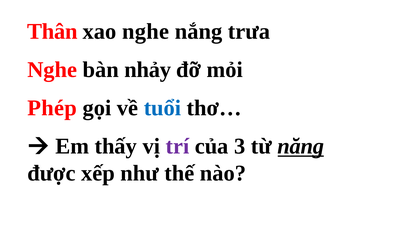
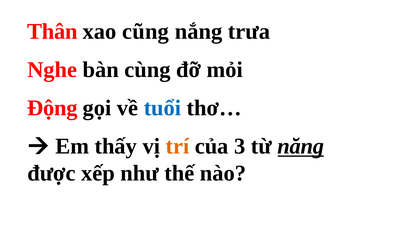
xao nghe: nghe -> cũng (146, 31)
nhảy: nhảy -> cùng (148, 70)
Phép: Phép -> Động (52, 108)
trí colour: purple -> orange (177, 146)
